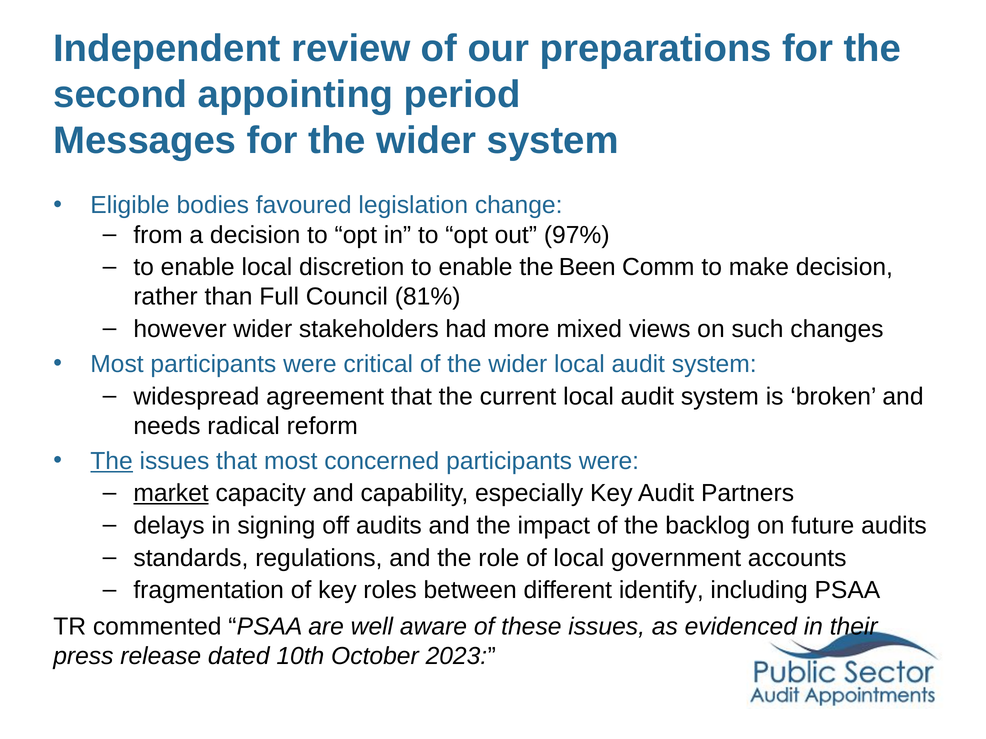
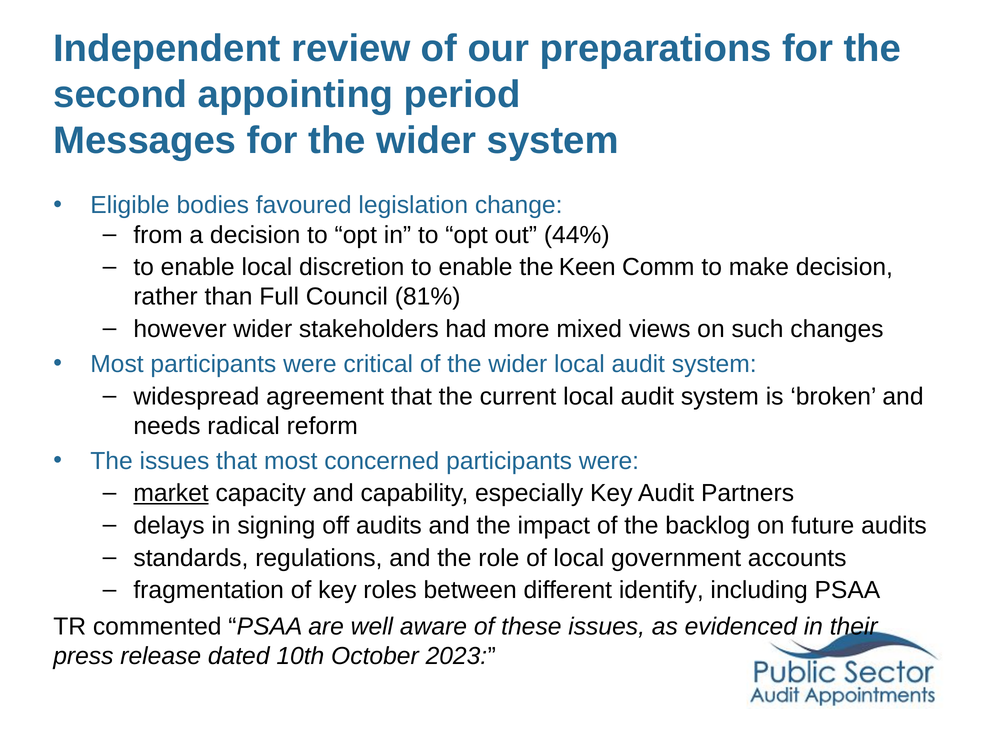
97%: 97% -> 44% (577, 235)
Been: Been -> Keen (587, 267)
The underline: present -> none (112, 461)
